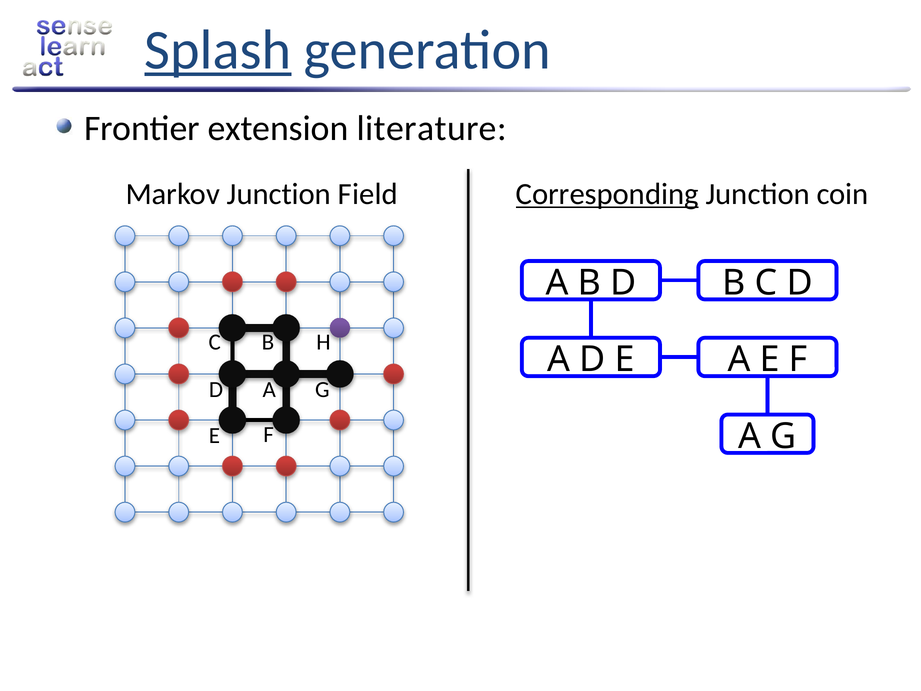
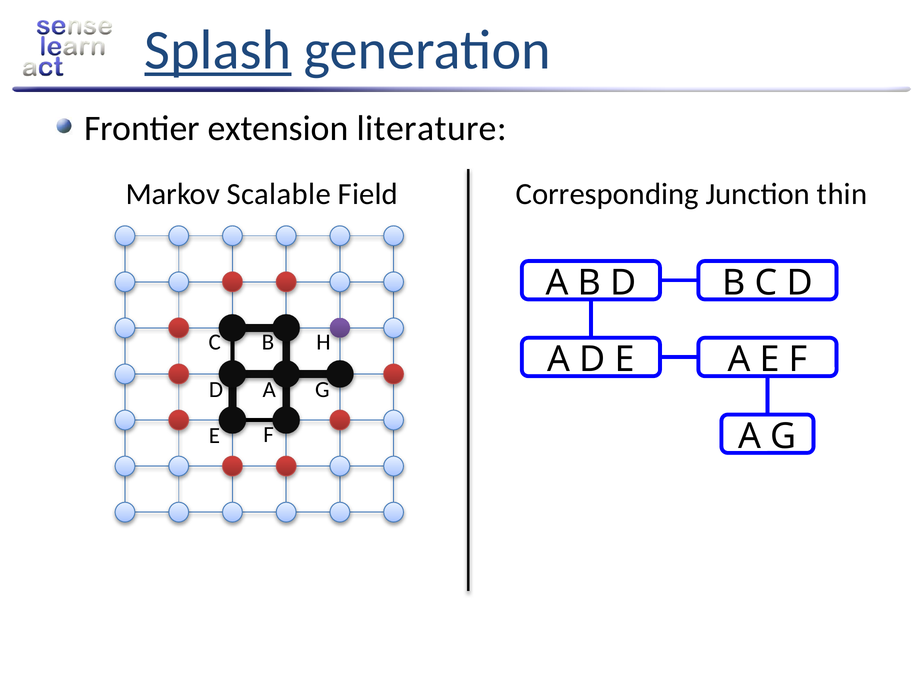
Markov Junction: Junction -> Scalable (279, 194)
Corresponding underline: present -> none (607, 194)
coin: coin -> thin (842, 194)
